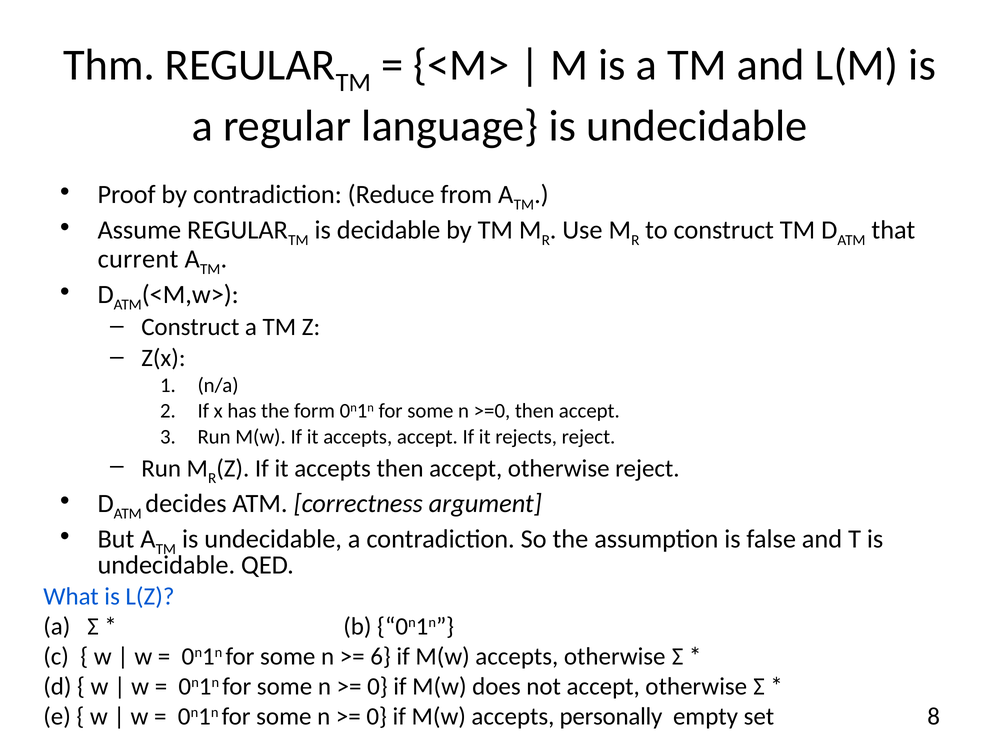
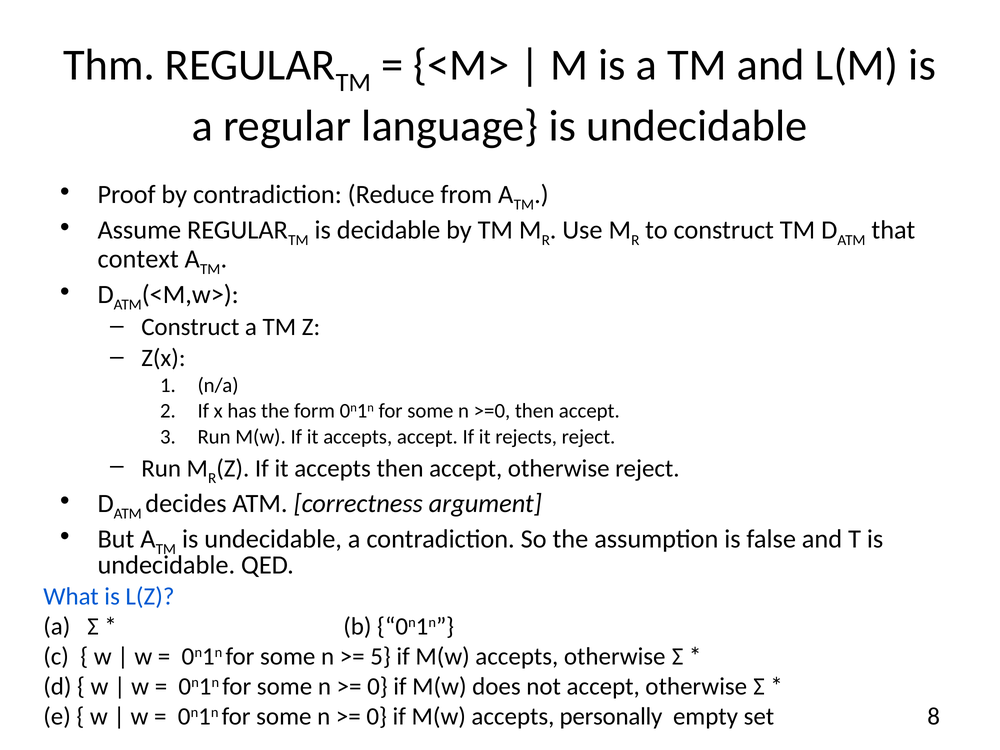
current: current -> context (138, 259)
6: 6 -> 5 (381, 657)
